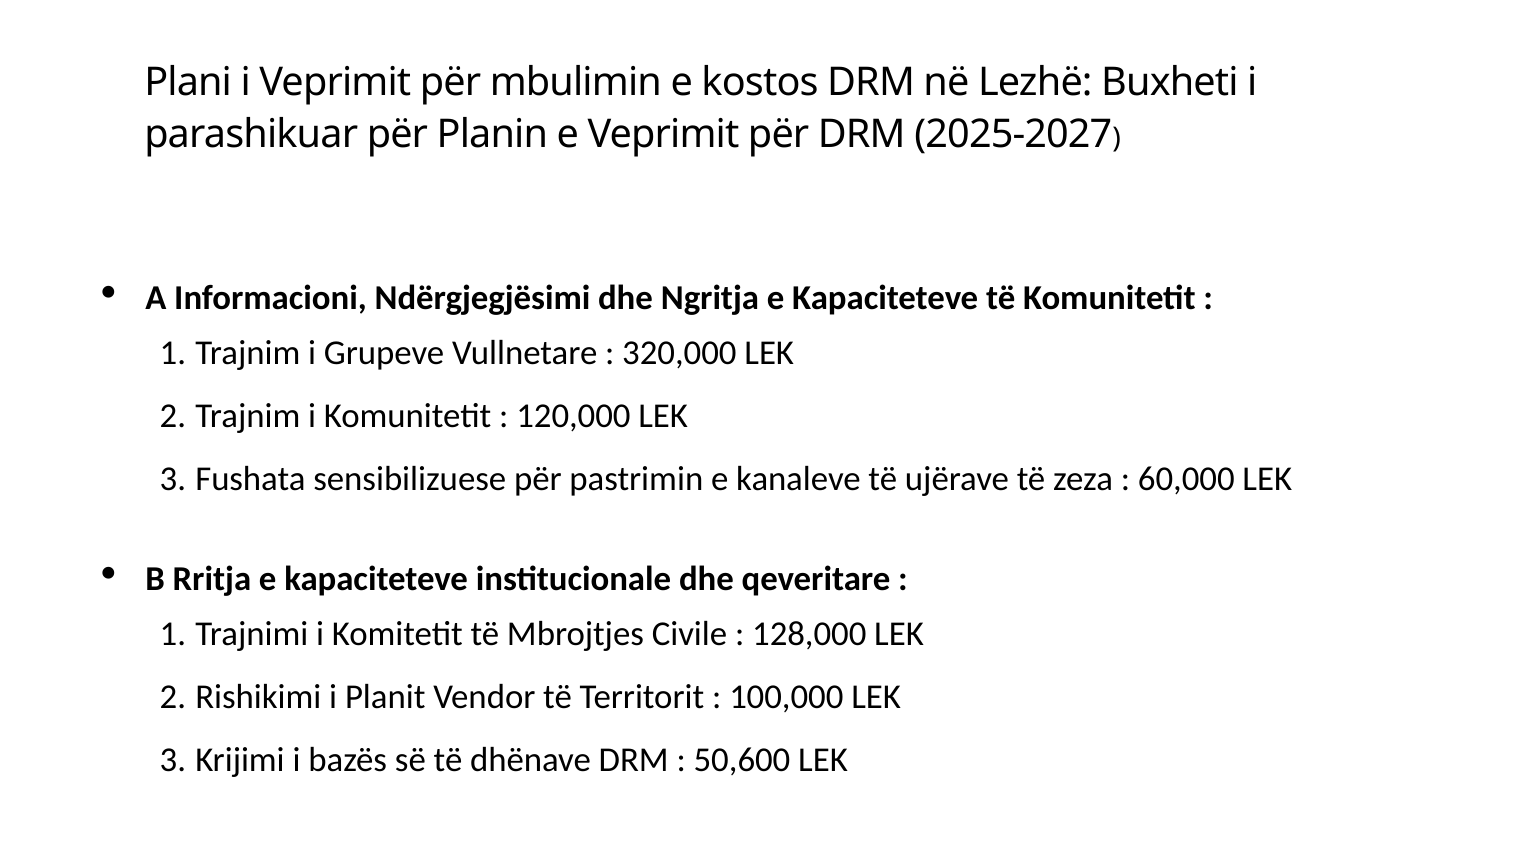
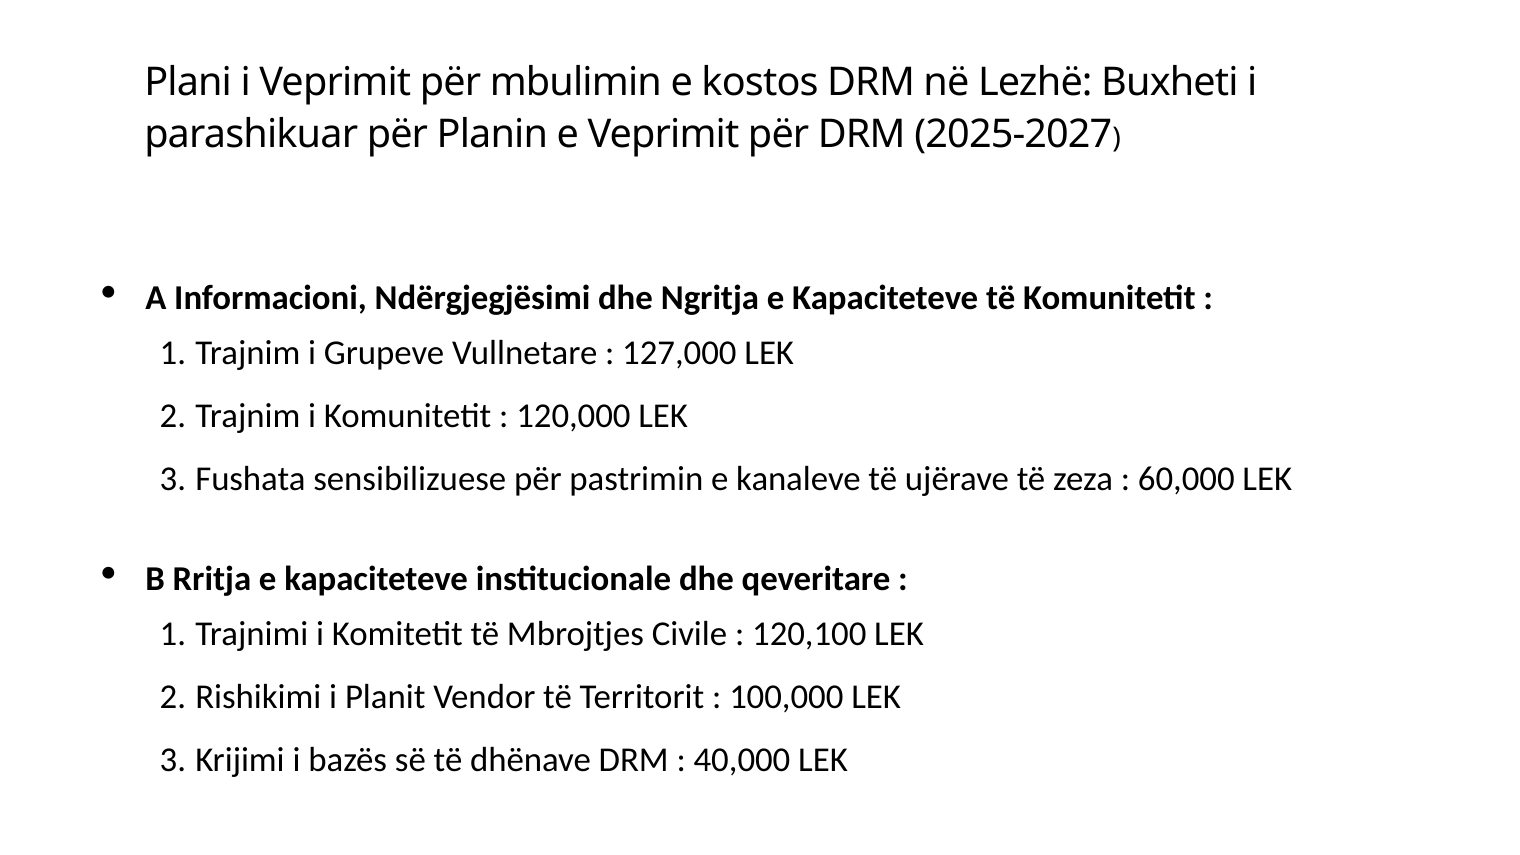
320,000: 320,000 -> 127,000 (679, 353)
128,000: 128,000 -> 120,100 (809, 634)
50,600: 50,600 -> 40,000 (742, 760)
